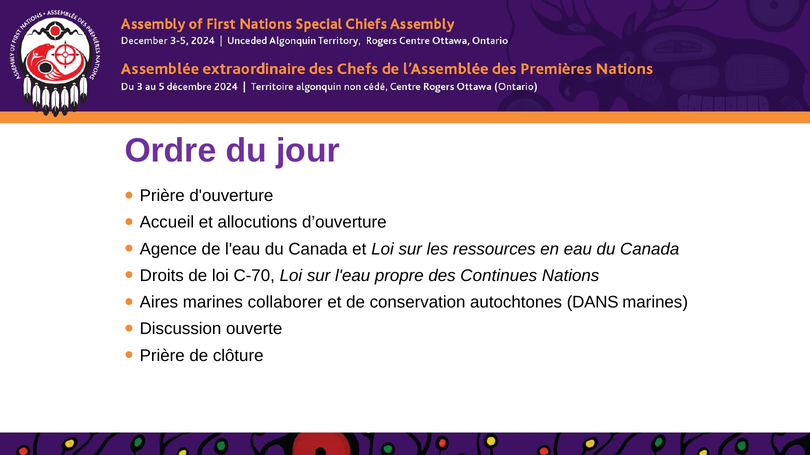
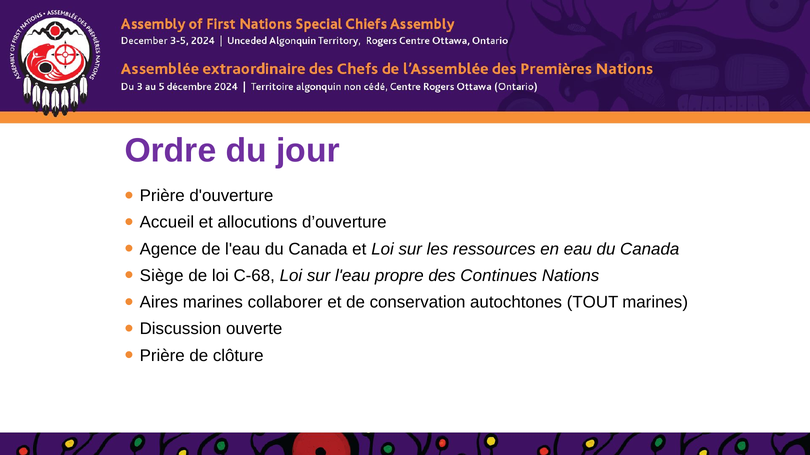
Droits: Droits -> Siège (162, 276)
C-70: C-70 -> C-68 (254, 276)
DANS: DANS -> TOUT (593, 303)
